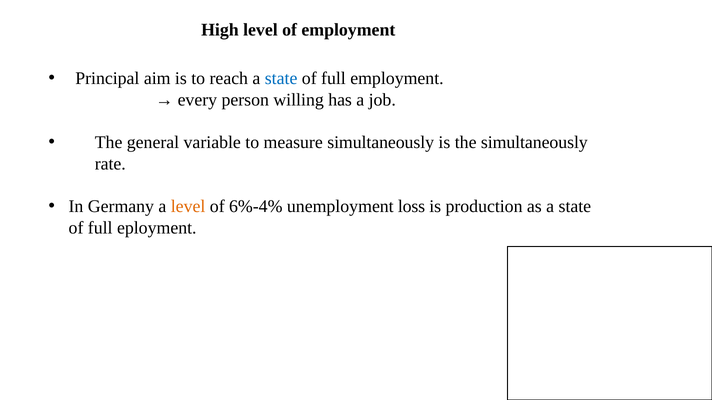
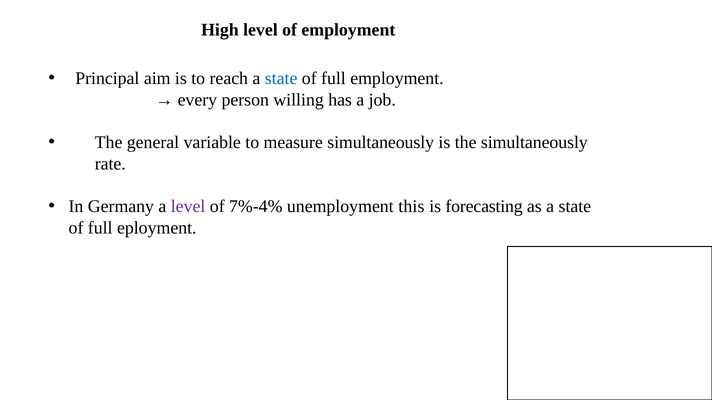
level colour: orange -> purple (188, 207)
6%-4%: 6%-4% -> 7%-4% (256, 207)
loss: loss -> this (411, 207)
production: production -> forecasting (484, 207)
